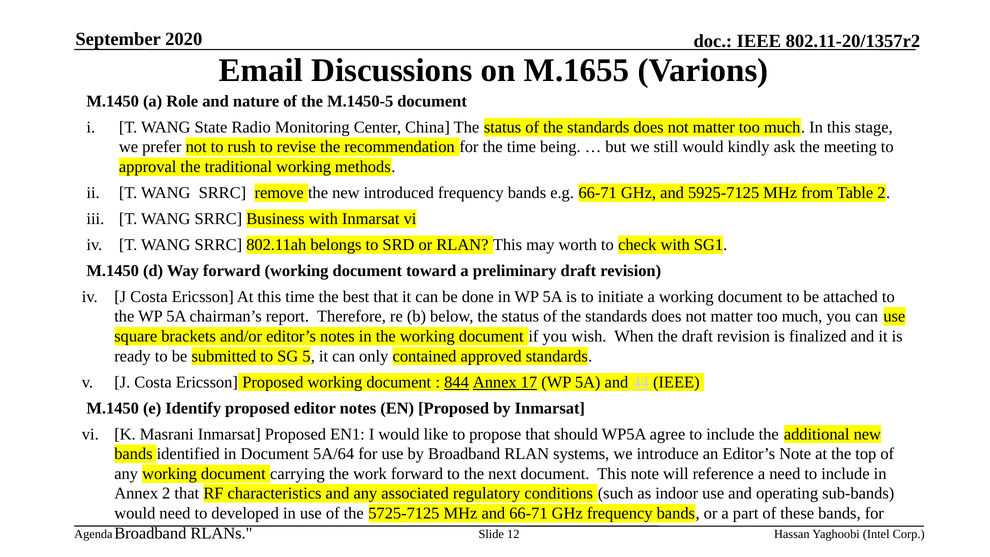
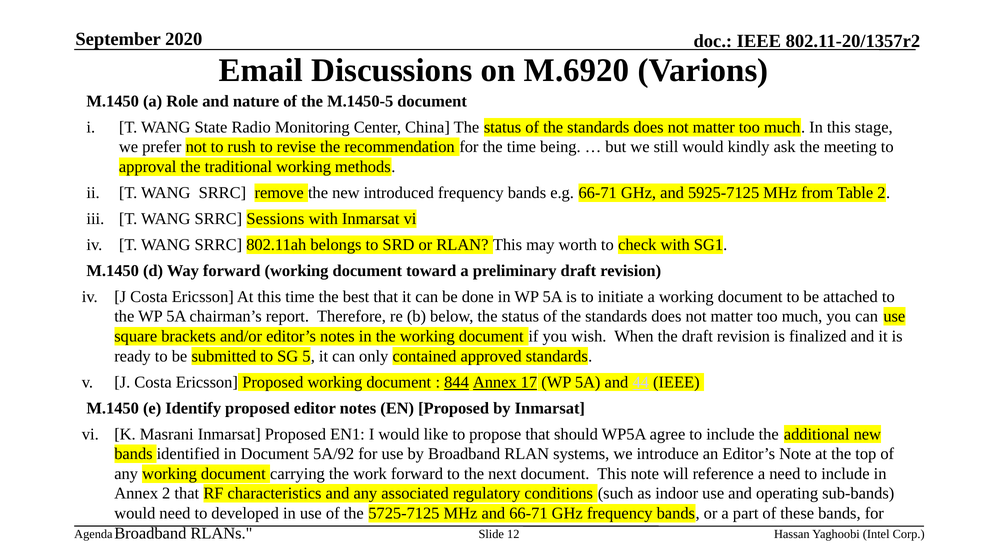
M.1655: M.1655 -> M.6920 (577, 70)
Business: Business -> Sessions (275, 219)
5A/64: 5A/64 -> 5A/92 (334, 454)
